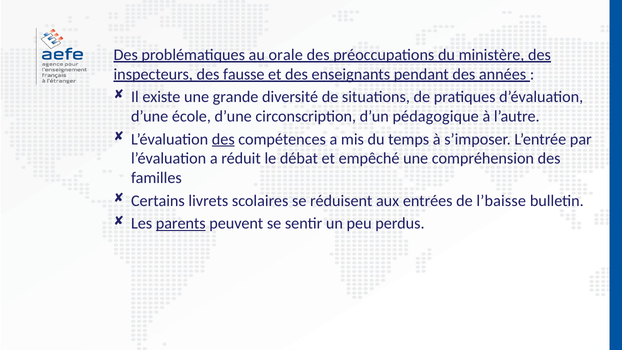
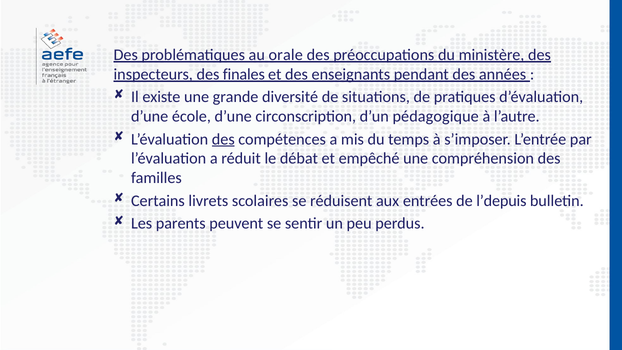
fausse: fausse -> finales (244, 74)
l’baisse: l’baisse -> l’depuis (501, 201)
parents underline: present -> none (181, 223)
